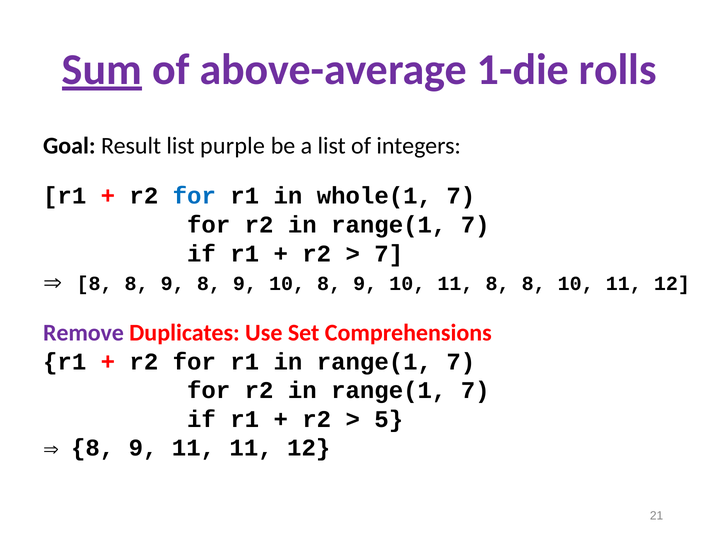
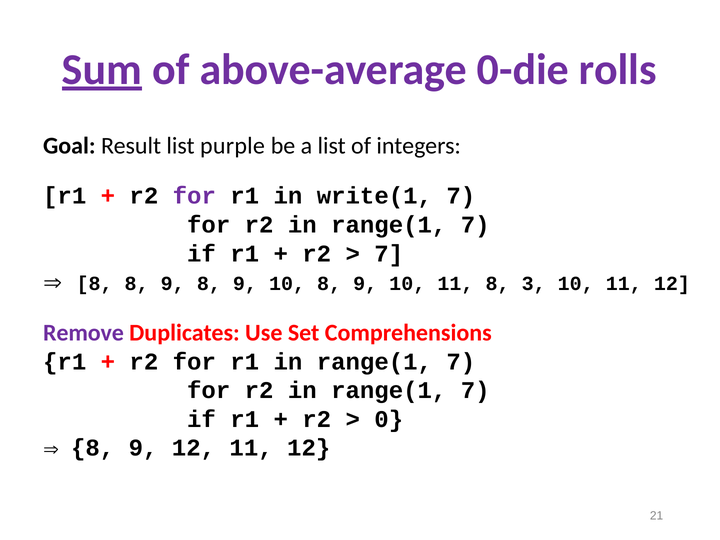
1-die: 1-die -> 0-die (523, 70)
for colour: blue -> purple (194, 196)
whole(1: whole(1 -> write(1 (374, 196)
11 8 8: 8 -> 3 (534, 284)
5: 5 -> 0 (389, 419)
9 11: 11 -> 12 (193, 448)
